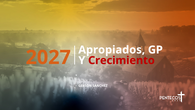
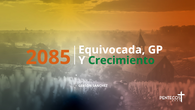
Apropiados: Apropiados -> Equivocada (112, 50)
2027: 2027 -> 2085 (48, 57)
Crecimiento colour: red -> green (121, 60)
